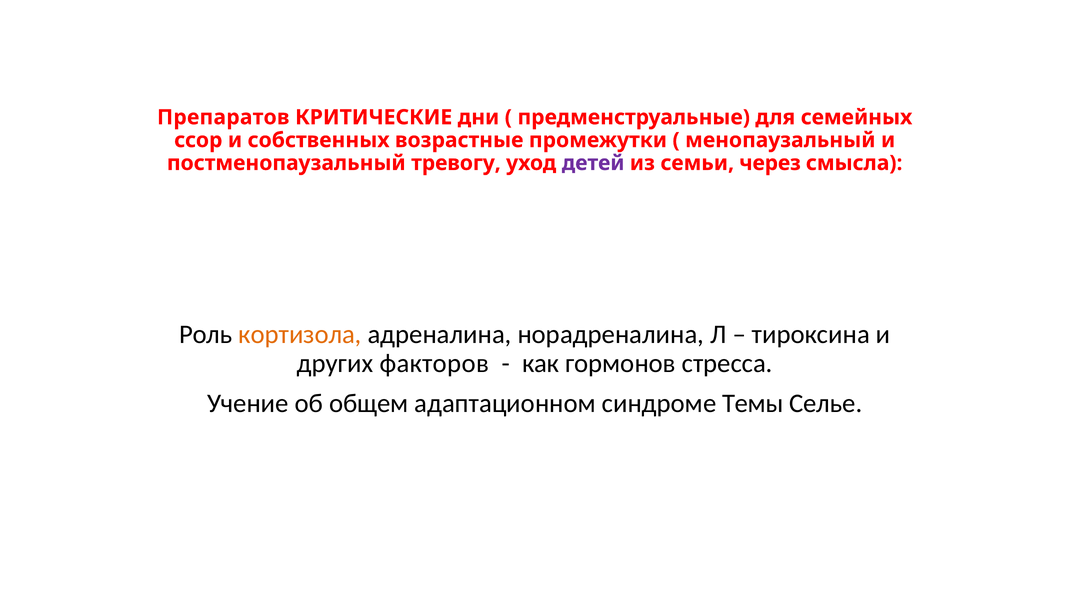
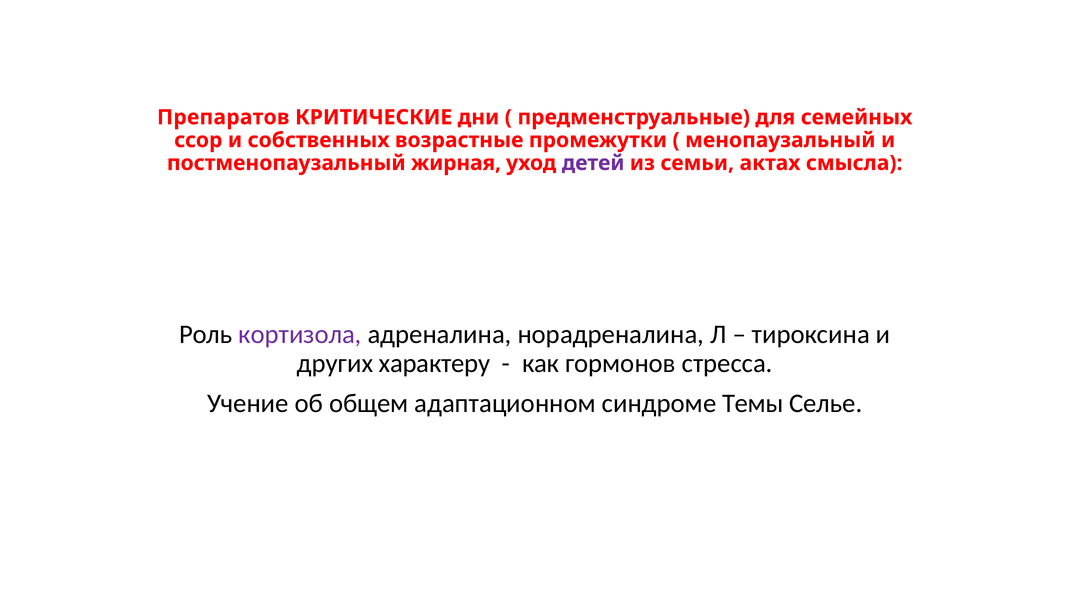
тревогу: тревогу -> жирная (456, 163)
через: через -> актах (770, 163)
кортизола colour: orange -> purple (300, 334)
факторов: факторов -> характеру (435, 363)
